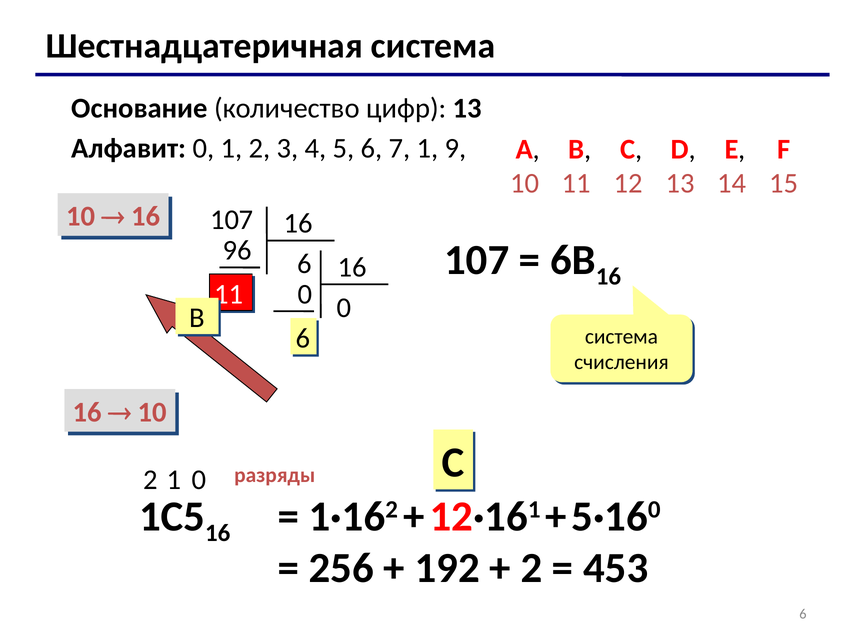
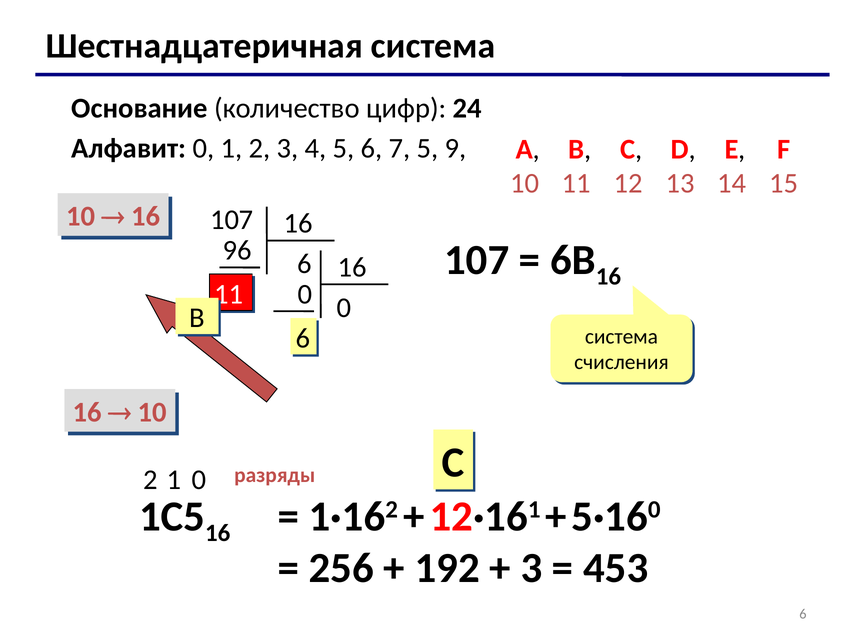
цифр 13: 13 -> 24 (467, 109)
7 1: 1 -> 5 (428, 149)
2: 2 -> 3 (531, 568)
